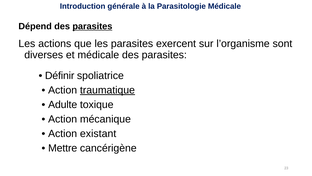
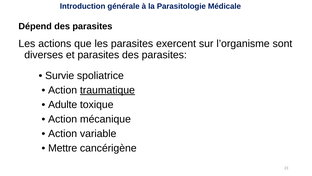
parasites underline: present -> none (92, 26)
et médicale: médicale -> parasites (98, 55)
Définir: Définir -> Survie (60, 75)
existant: existant -> variable (98, 133)
